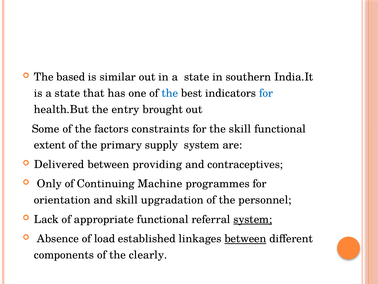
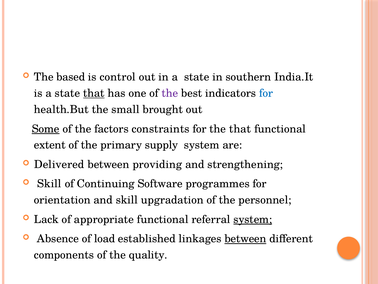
similar: similar -> control (118, 77)
that underline: none -> present (94, 93)
the colour: blue -> purple (170, 93)
entry: entry -> small (125, 109)
Some underline: none -> present (46, 129)
the skill: skill -> that (240, 129)
contraceptives: contraceptives -> strengthening (245, 164)
Only: Only -> Skill (49, 184)
Machine: Machine -> Software (160, 184)
clearly: clearly -> quality (148, 255)
